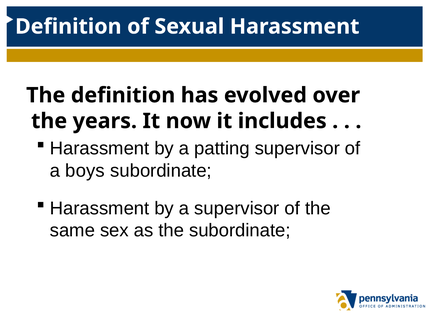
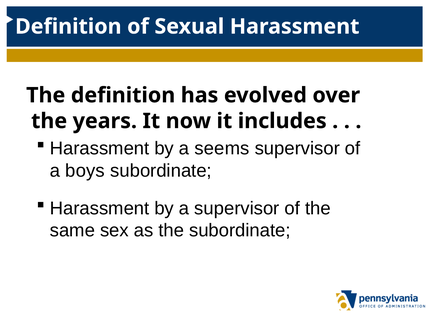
patting: patting -> seems (222, 148)
